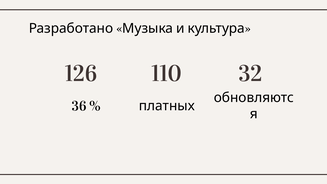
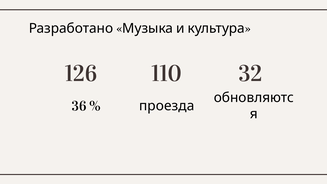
платных: платных -> проезда (167, 106)
